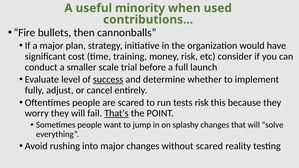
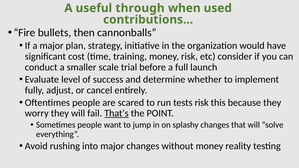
minority: minority -> through (140, 8)
success underline: present -> none (108, 80)
without scared: scared -> money (210, 146)
